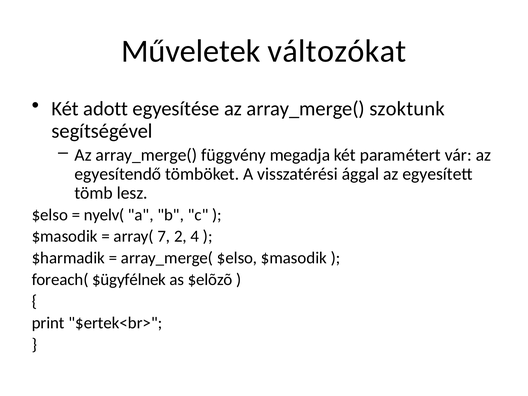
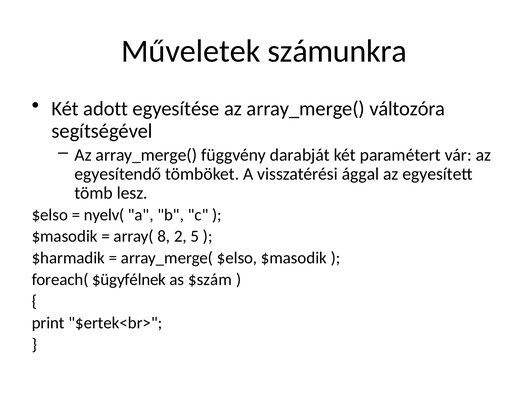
változókat: változókat -> számunkra (337, 51)
szoktunk: szoktunk -> változóra (407, 109)
megadja: megadja -> darabját (300, 155)
7: 7 -> 8 (164, 236)
4: 4 -> 5 (195, 236)
$elõzõ: $elõzõ -> $szám (210, 280)
